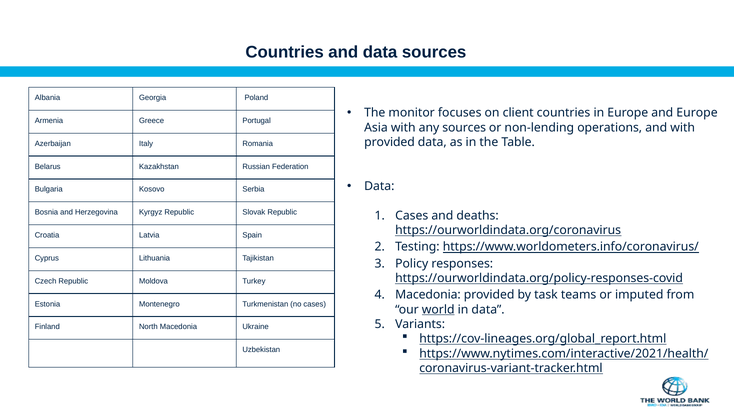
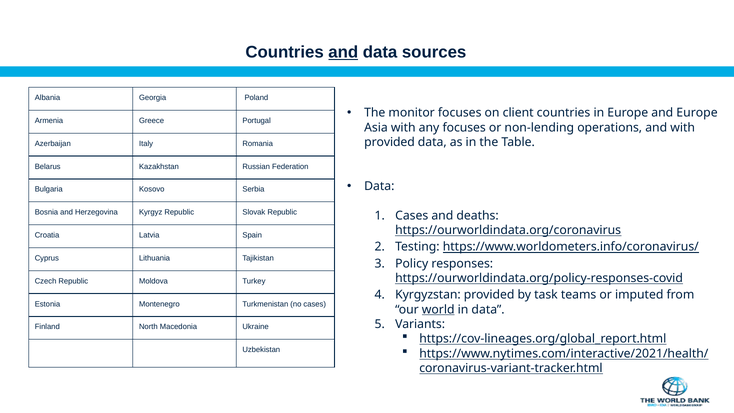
and underline: none -> present (343, 52)
any sources: sources -> focuses (464, 128)
Macedonia: Macedonia -> Kyrgyzstan (428, 295)
